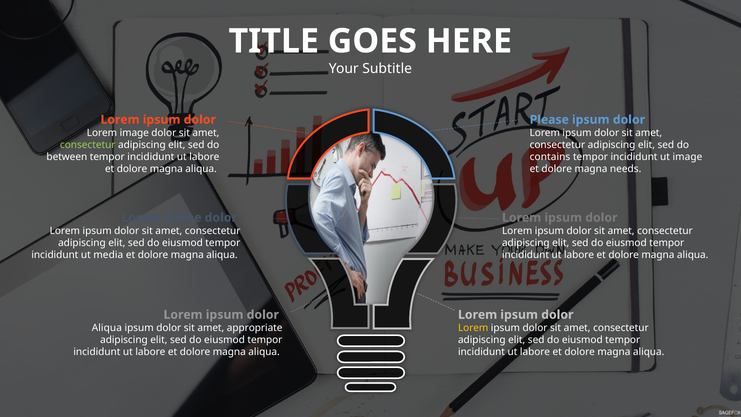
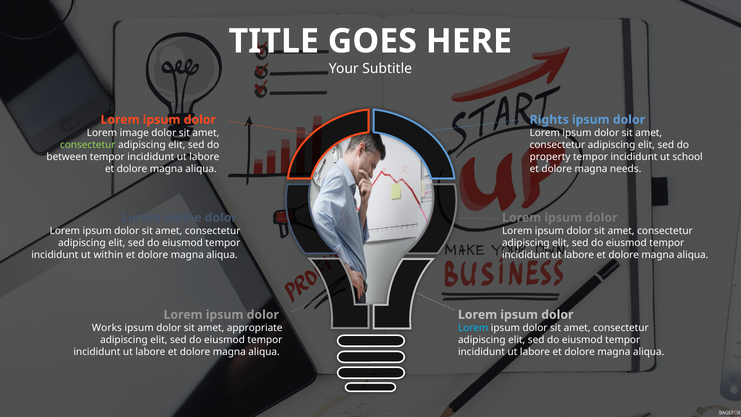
Please: Please -> Rights (549, 120)
contains: contains -> property (550, 157)
ut image: image -> school (688, 157)
media: media -> within (108, 255)
Aliqua: Aliqua -> Works (107, 328)
Lorem colour: yellow -> light blue (473, 328)
